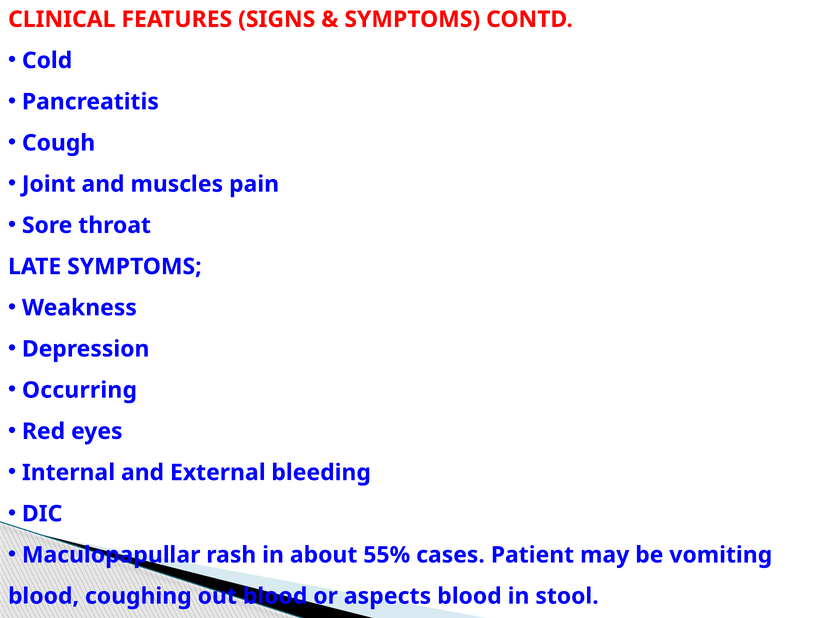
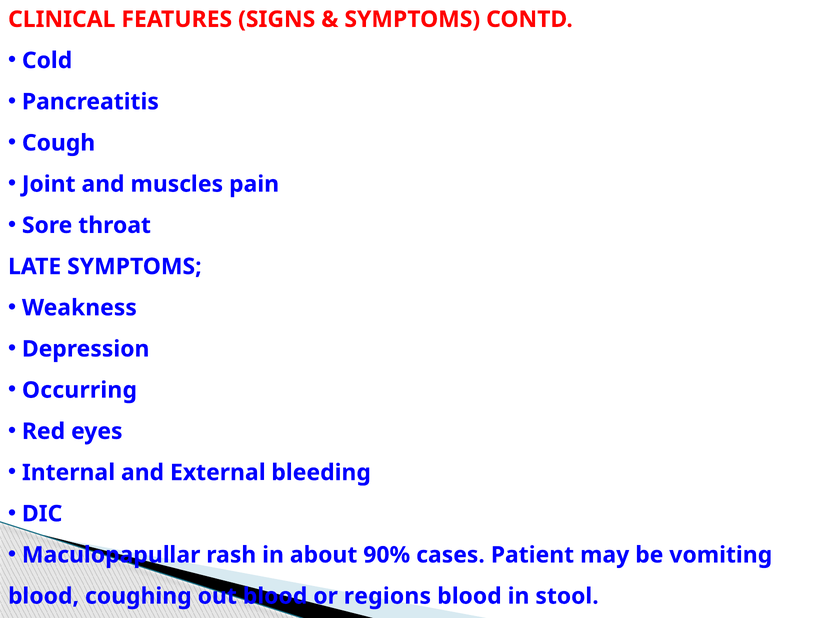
55%: 55% -> 90% (387, 555)
aspects: aspects -> regions (387, 596)
